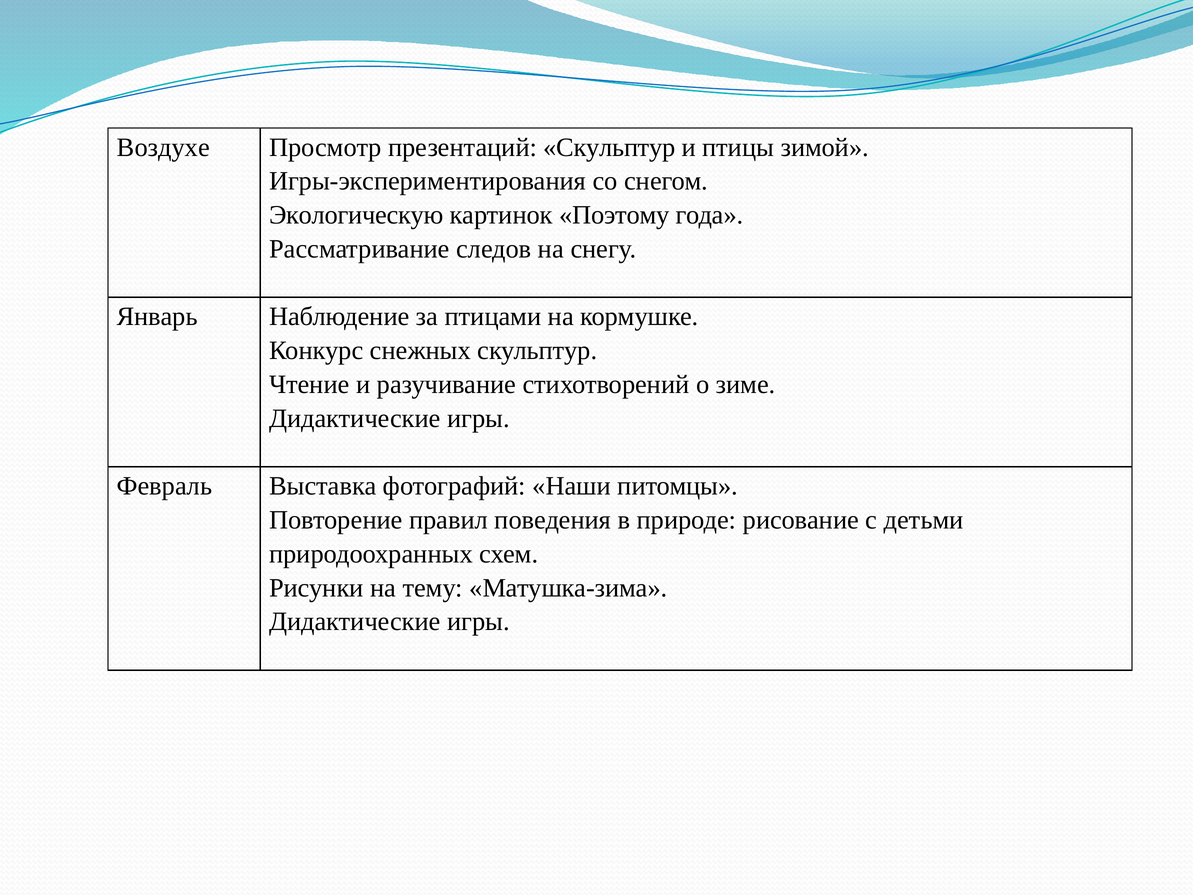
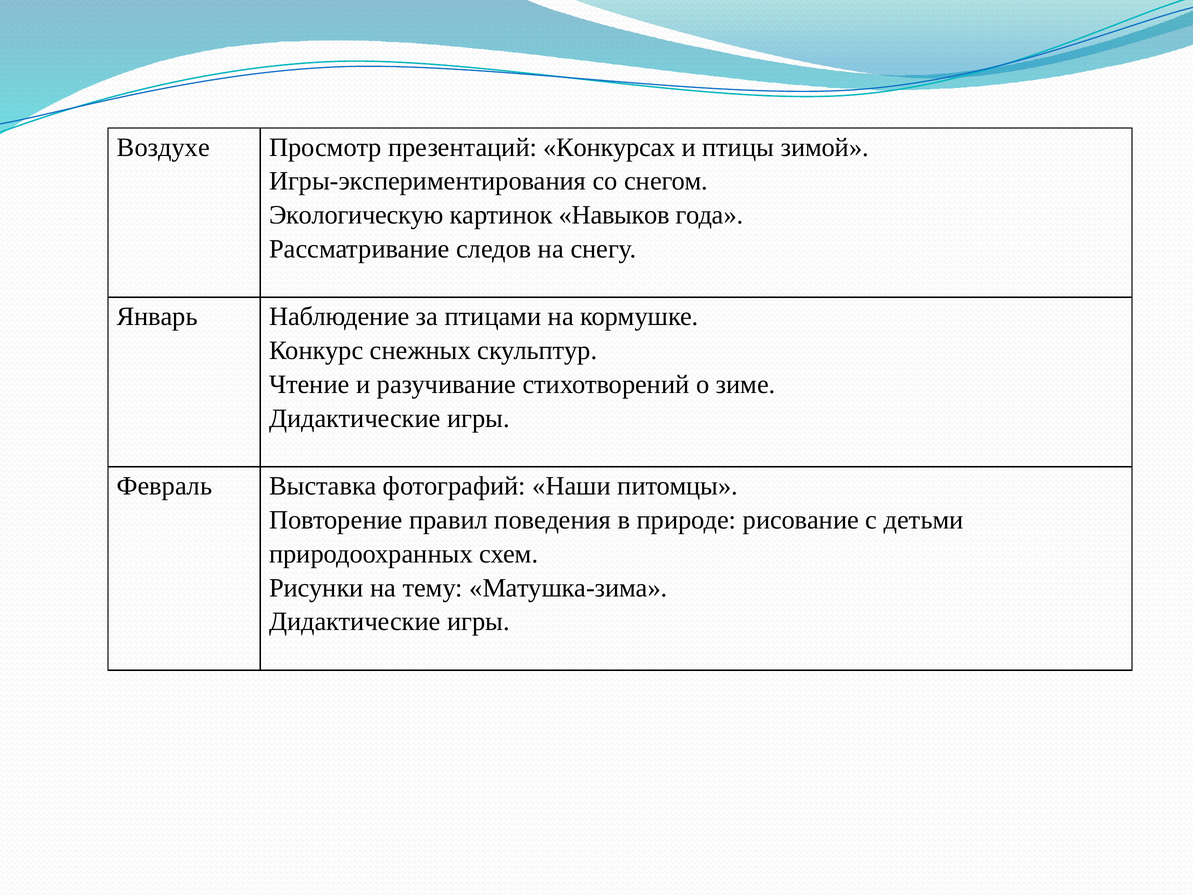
презентаций Скульптур: Скульптур -> Конкурсах (609, 147)
Поэтому: Поэтому -> Навыков (614, 215)
